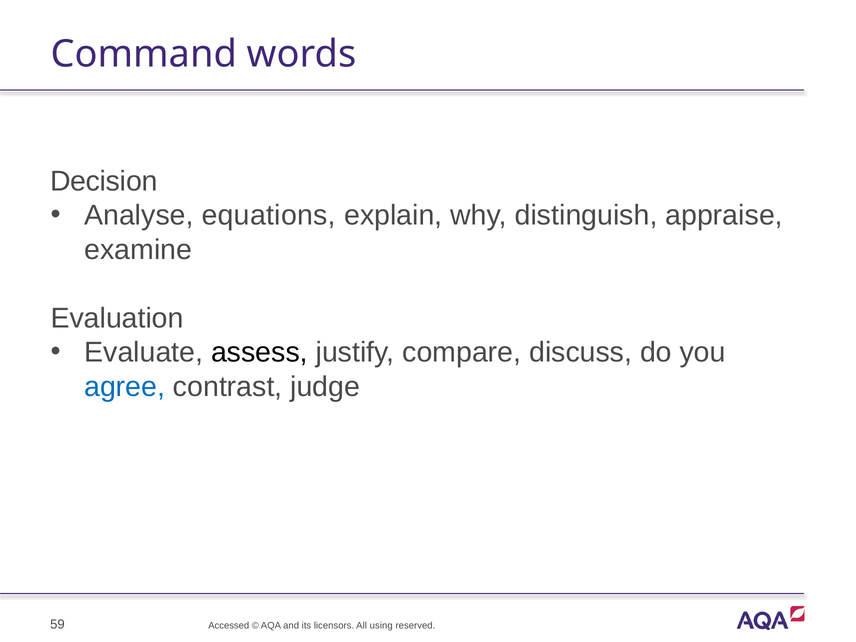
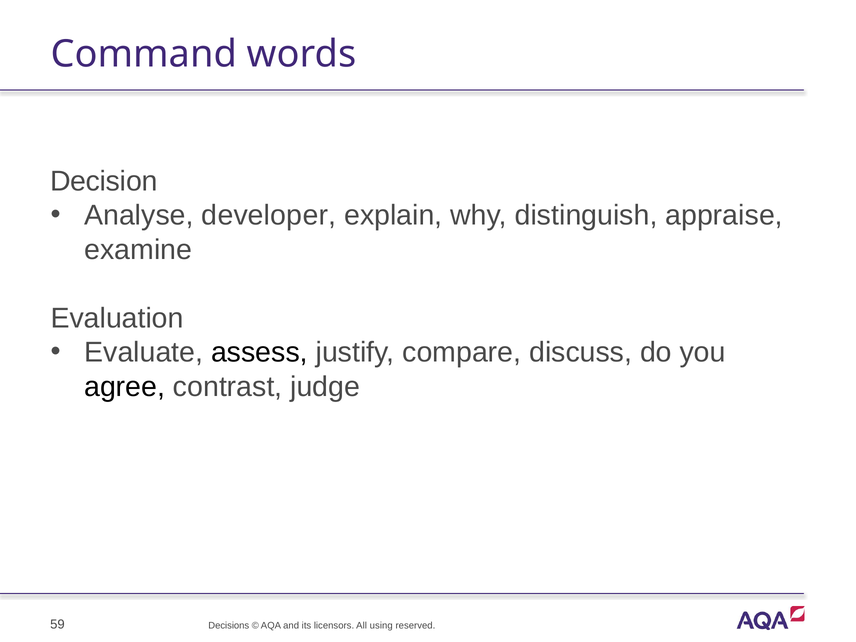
equations: equations -> developer (269, 215)
agree colour: blue -> black (125, 387)
Accessed: Accessed -> Decisions (229, 626)
